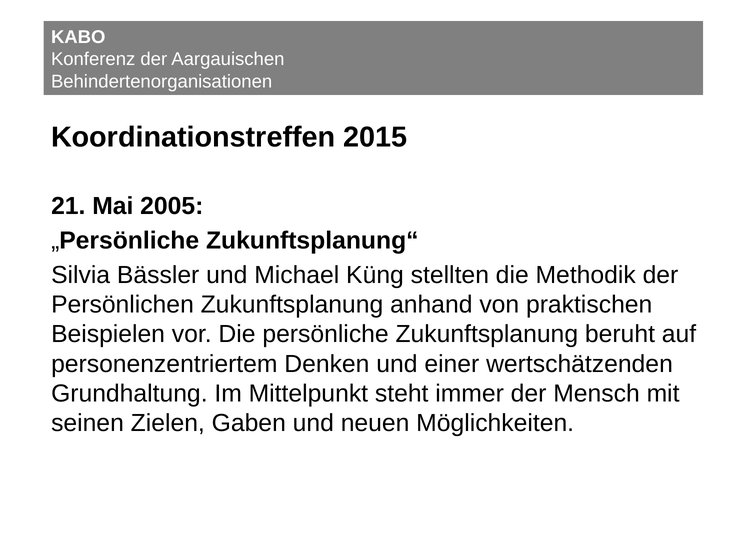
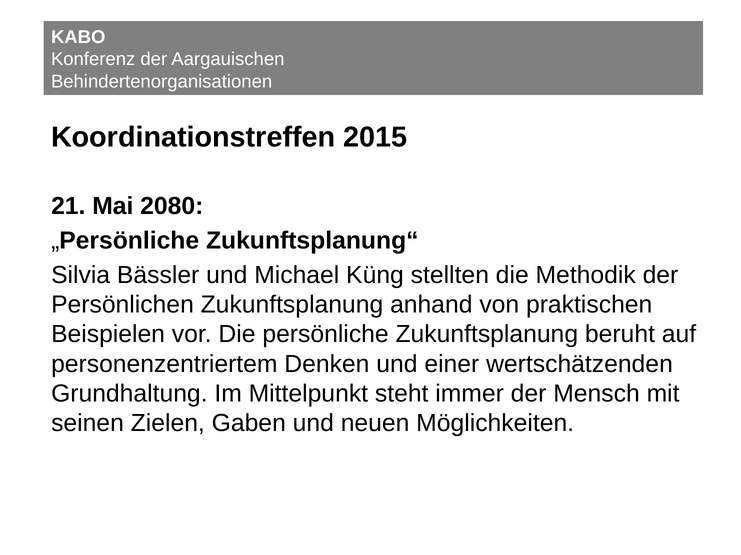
2005: 2005 -> 2080 (172, 206)
